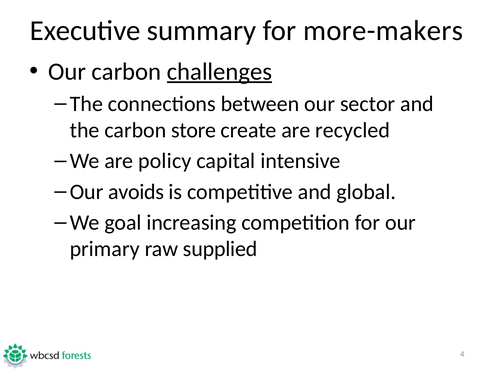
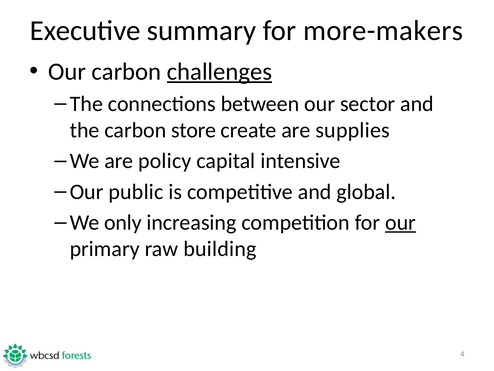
recycled: recycled -> supplies (353, 130)
avoids: avoids -> public (136, 192)
goal: goal -> only (123, 222)
our underline: none -> present (400, 222)
supplied: supplied -> building (220, 249)
